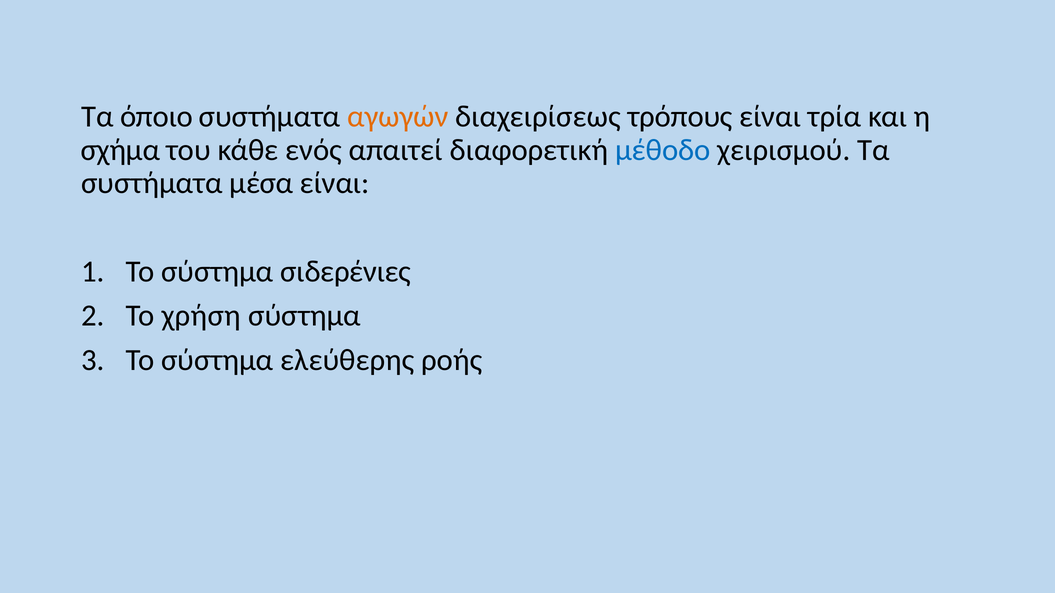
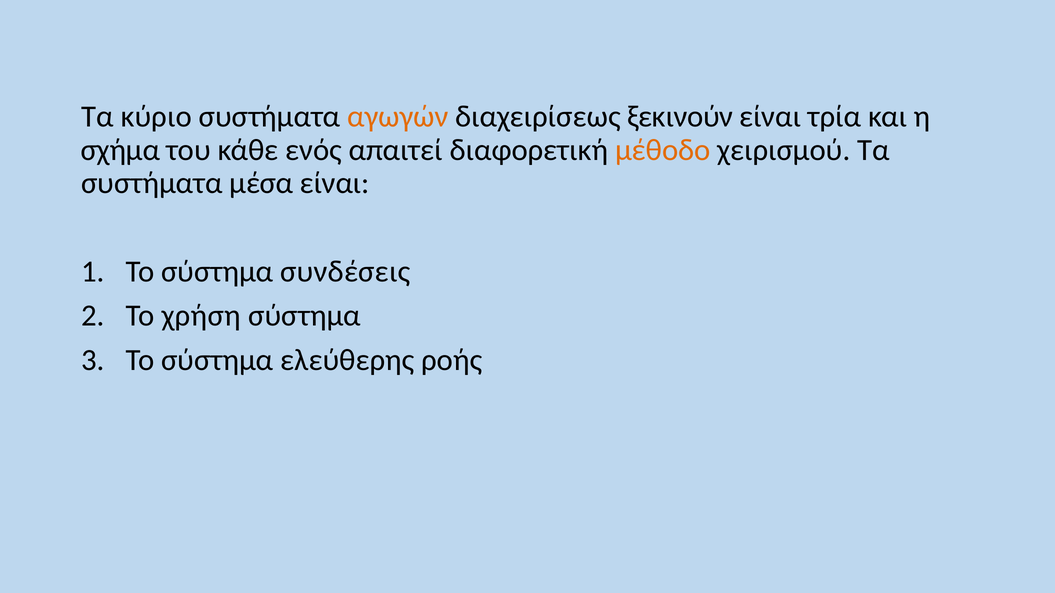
όποιο: όποιο -> κύριο (156, 117)
τρόπους: τρόπους -> ξεκινούν (680, 117)
μέθοδο colour: blue -> orange (663, 150)
σιδερένιες: σιδερένιες -> συνδέσεις (345, 272)
